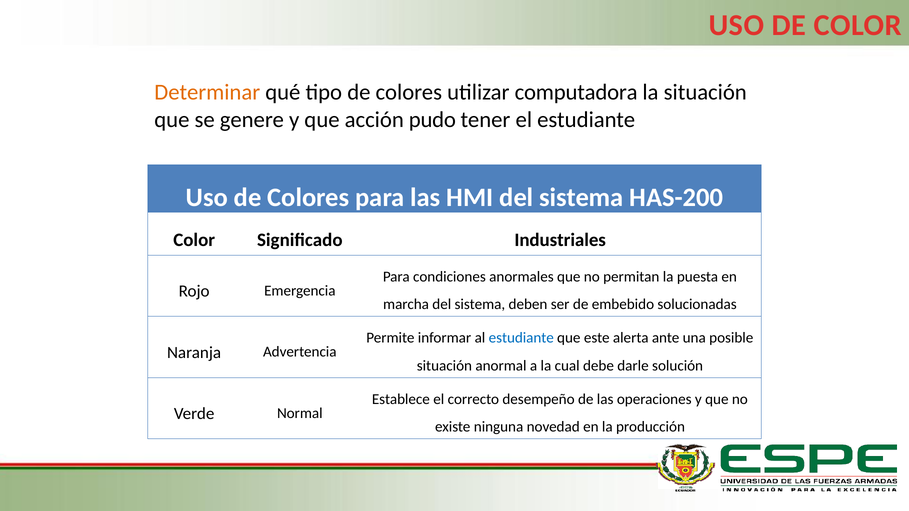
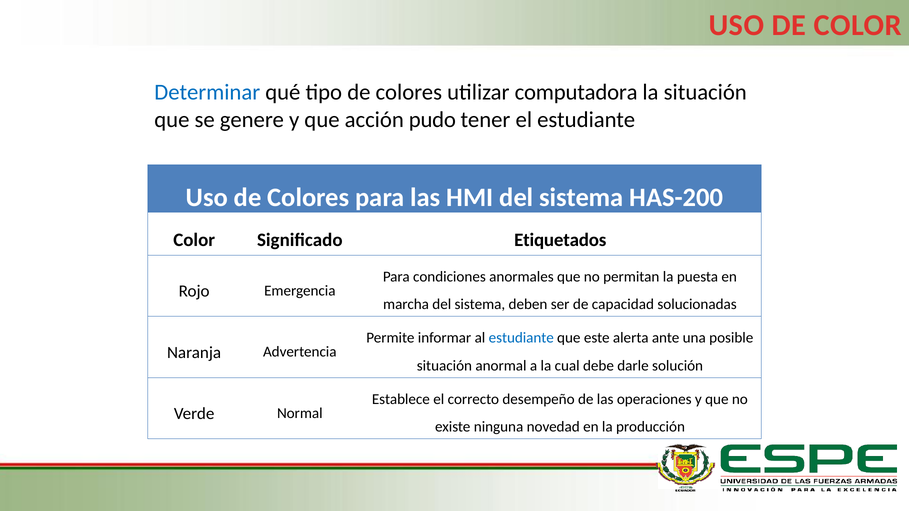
Determinar colour: orange -> blue (207, 92)
Industriales: Industriales -> Etiquetados (560, 240)
embebido: embebido -> capacidad (623, 305)
